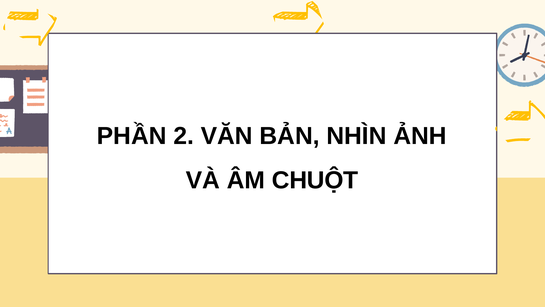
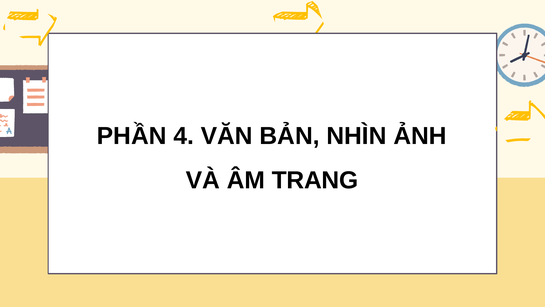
2: 2 -> 4 (184, 136)
CHUỘT: CHUỘT -> TRANG (315, 180)
